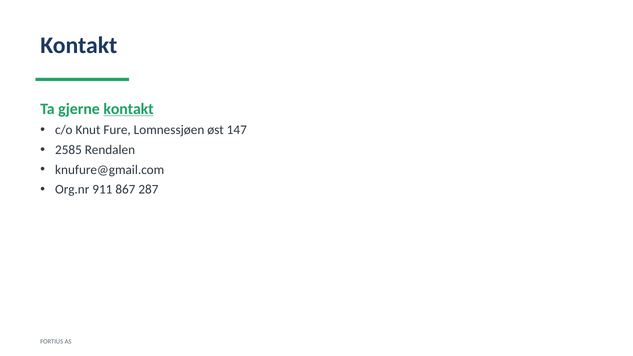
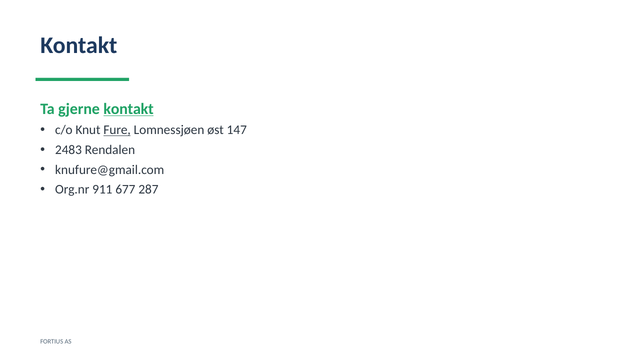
Fure underline: none -> present (117, 130)
2585: 2585 -> 2483 (68, 150)
867: 867 -> 677 (125, 190)
